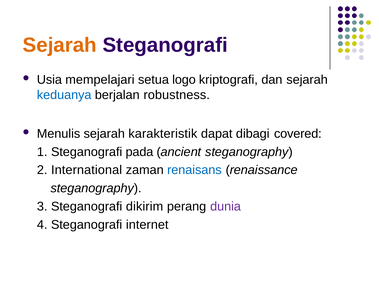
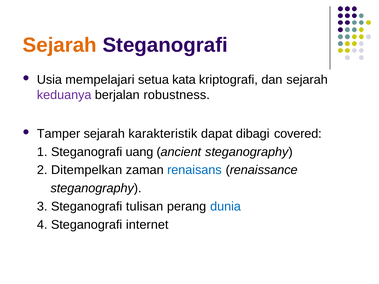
logo: logo -> kata (184, 80)
keduanya colour: blue -> purple (64, 95)
Menulis: Menulis -> Tamper (59, 134)
pada: pada -> uang (139, 152)
International: International -> Ditempelkan (87, 170)
dikirim: dikirim -> tulisan (145, 207)
dunia colour: purple -> blue (226, 207)
